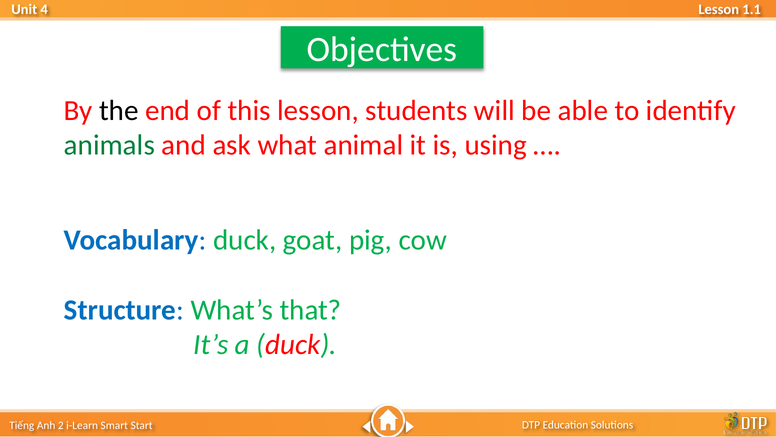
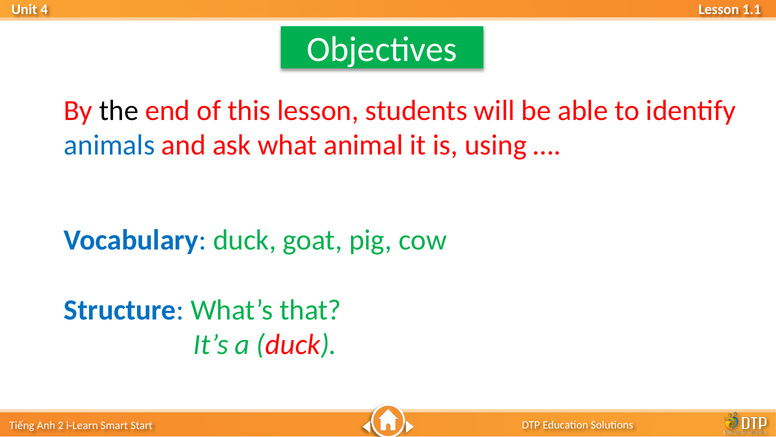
animals colour: green -> blue (109, 145)
